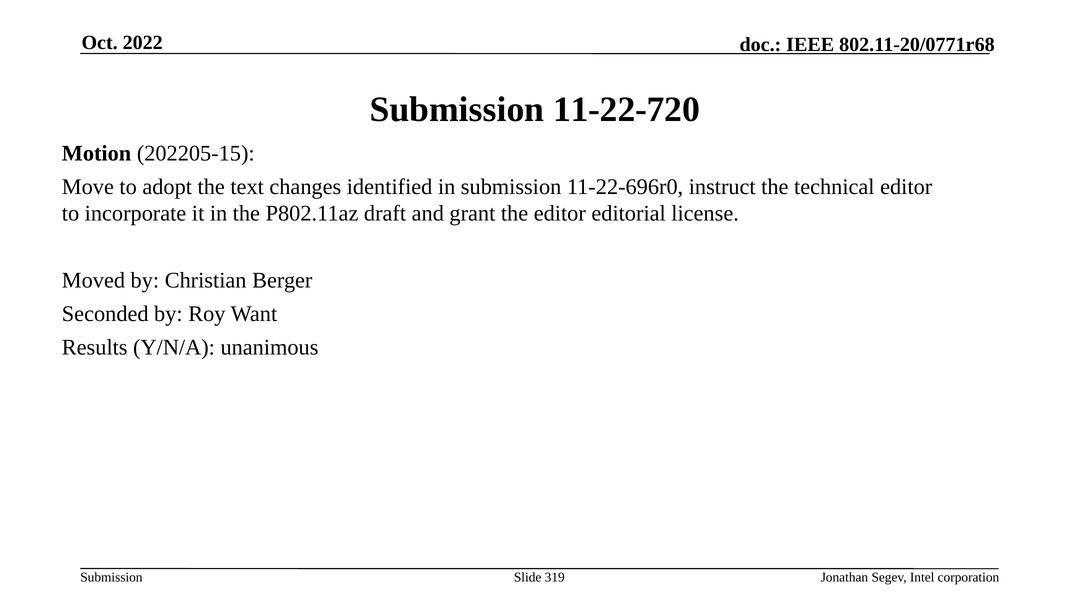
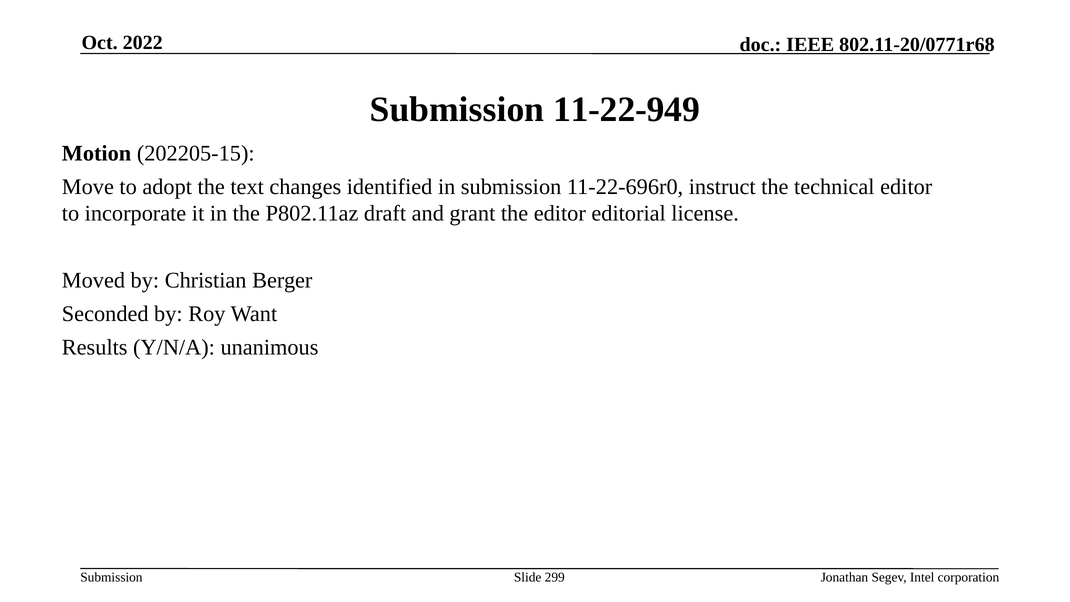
11-22-720: 11-22-720 -> 11-22-949 (627, 109)
319: 319 -> 299 (555, 577)
